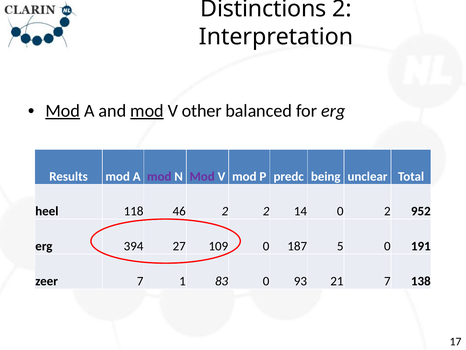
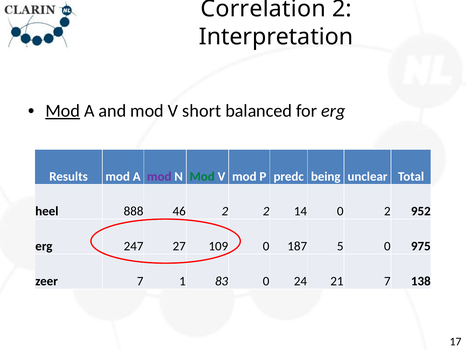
Distinctions: Distinctions -> Correlation (263, 9)
mod underline: present -> none (147, 111)
other: other -> short (202, 111)
Mod colour: purple -> green (202, 176)
118: 118 -> 888 (134, 211)
394: 394 -> 247 (134, 246)
191: 191 -> 975 (421, 246)
93: 93 -> 24 (300, 281)
